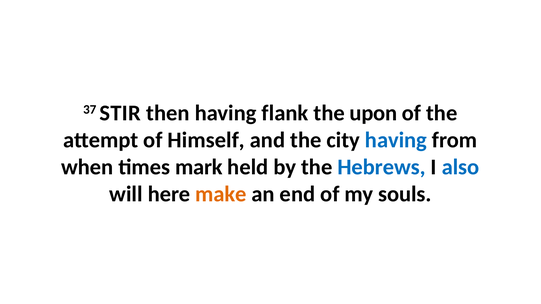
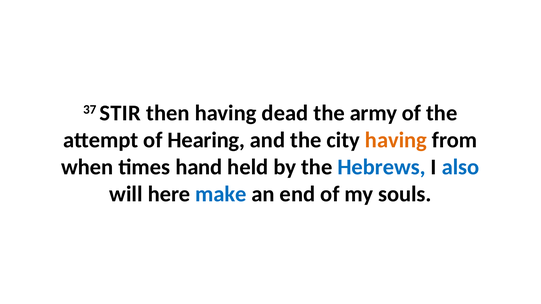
flank: flank -> dead (285, 113)
upon: upon -> army (373, 113)
Himself: Himself -> Hearing (206, 140)
having colour: blue -> orange (396, 140)
mark: mark -> hand (199, 167)
make colour: orange -> blue (221, 194)
